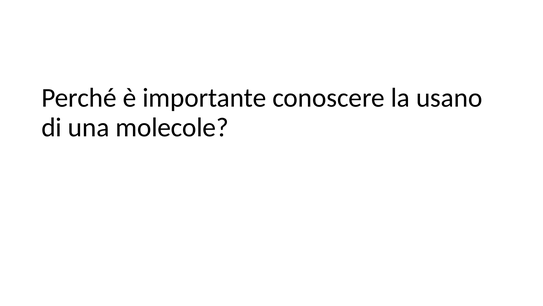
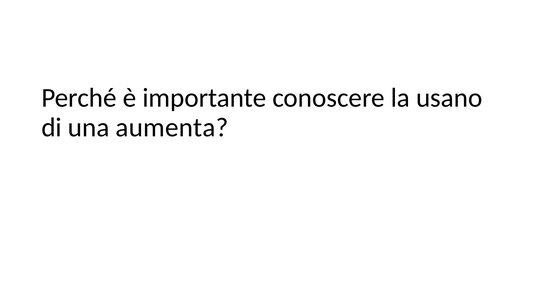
molecole: molecole -> aumenta (172, 127)
